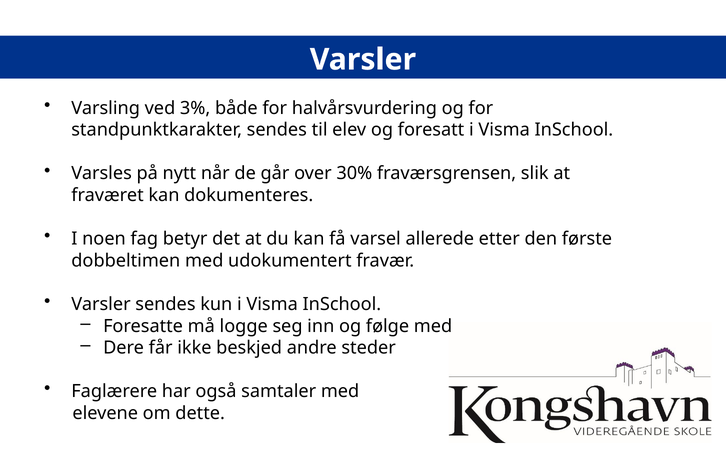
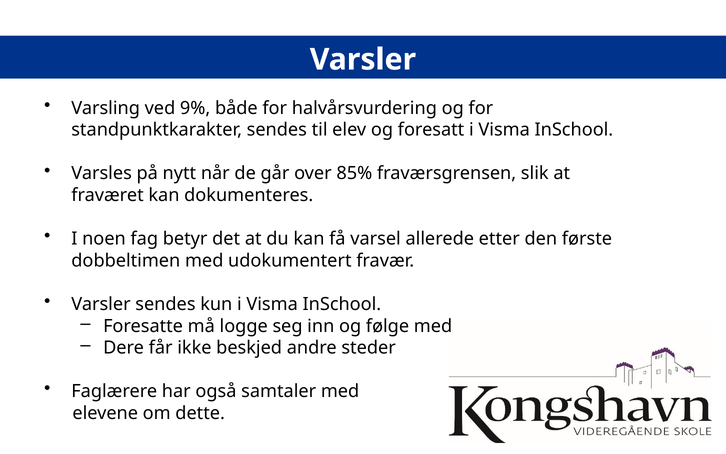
3%: 3% -> 9% (195, 108)
30%: 30% -> 85% (354, 173)
